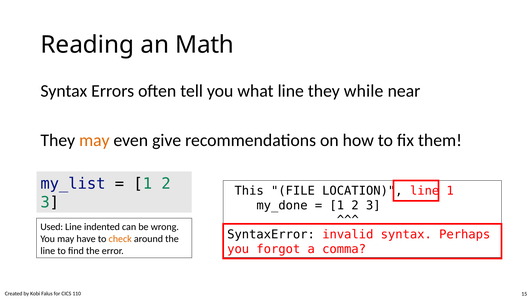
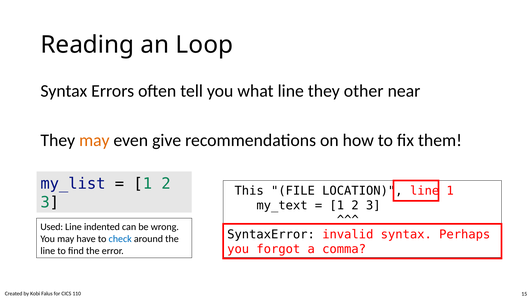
Math: Math -> Loop (204, 45)
while: while -> other (364, 91)
my_done: my_done -> my_text (282, 205)
check colour: orange -> blue (120, 239)
